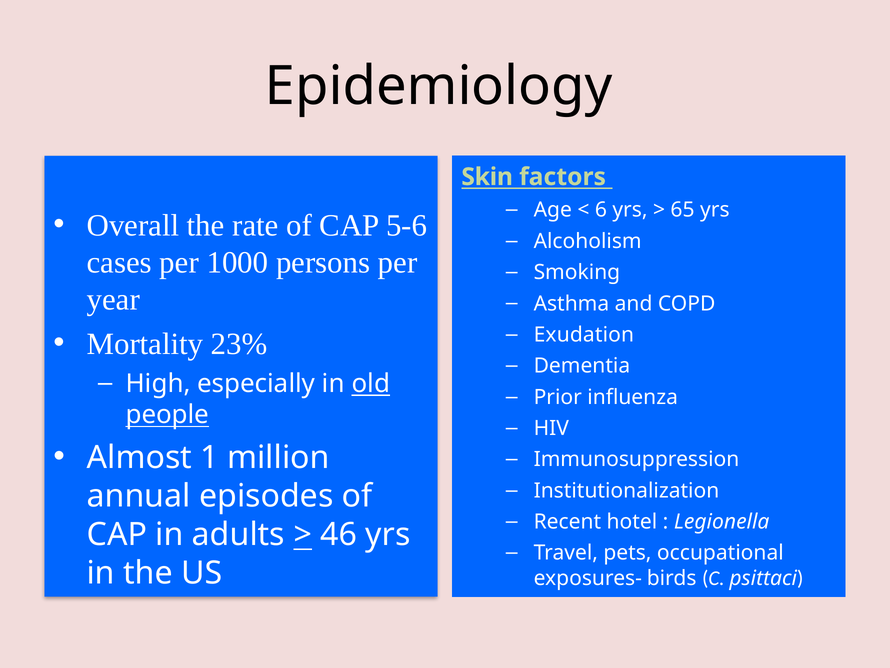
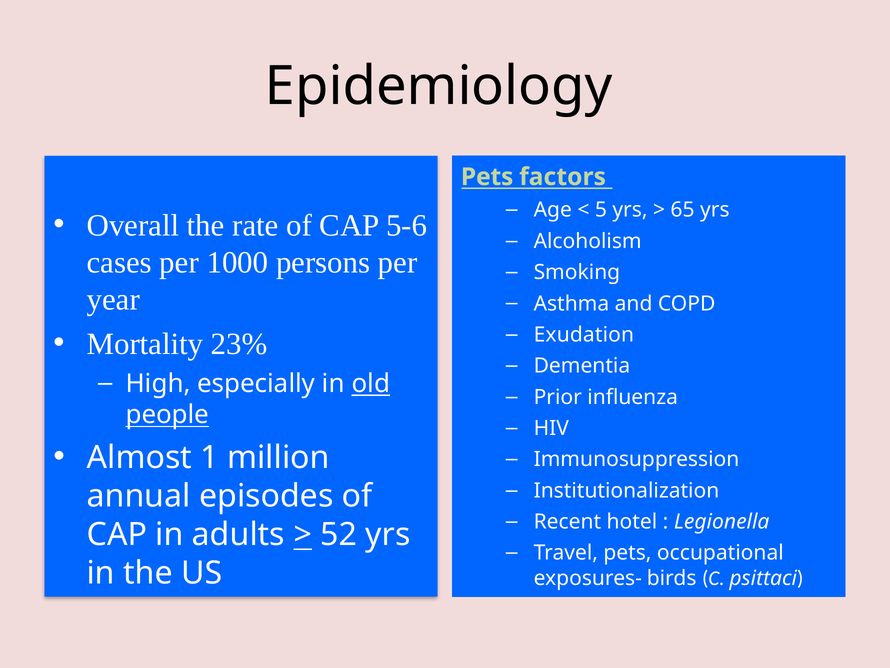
Skin: Skin -> Pets (487, 177)
6: 6 -> 5 (601, 210)
46: 46 -> 52 (339, 534)
